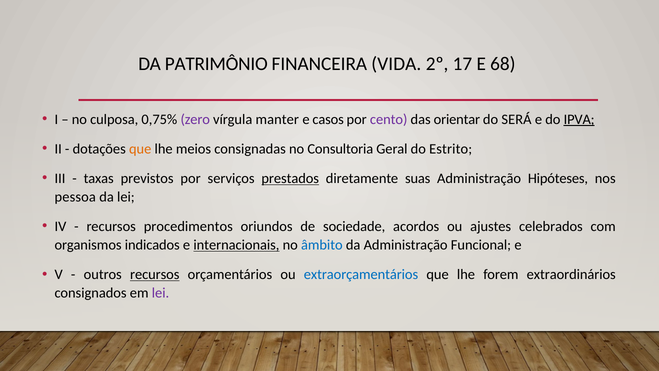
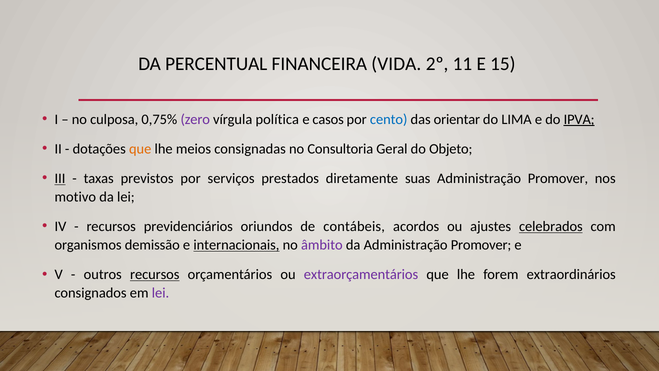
PATRIMÔNIO: PATRIMÔNIO -> PERCENTUAL (216, 64)
17: 17 -> 11 (462, 64)
68: 68 -> 15 (503, 64)
manter: manter -> política (277, 119)
cento colour: purple -> blue (389, 119)
SERÁ: SERÁ -> LIMA (517, 119)
Estrito: Estrito -> Objeto (451, 149)
III underline: none -> present (60, 178)
prestados underline: present -> none (290, 178)
Hipóteses: Hipóteses -> Promover (558, 178)
pessoa: pessoa -> motivo (75, 197)
procedimentos: procedimentos -> previdenciários (188, 226)
sociedade: sociedade -> contábeis (354, 226)
celebrados underline: none -> present (551, 226)
indicados: indicados -> demissão (152, 245)
âmbito colour: blue -> purple (322, 245)
da Administração Funcional: Funcional -> Promover (481, 245)
extraorçamentários colour: blue -> purple (361, 274)
